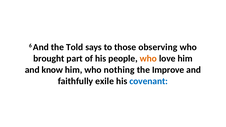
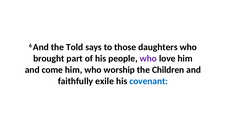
observing: observing -> daughters (158, 47)
who colour: orange -> purple (148, 59)
know: know -> come (52, 70)
nothing: nothing -> worship (119, 70)
Improve: Improve -> Children (168, 70)
